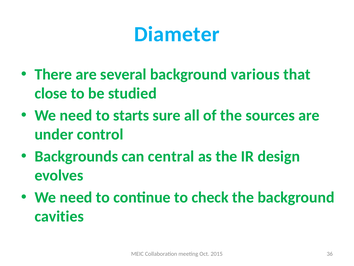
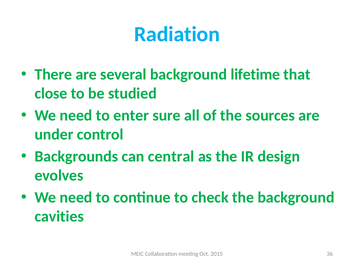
Diameter: Diameter -> Radiation (177, 34)
various: various -> lifetime (255, 74)
starts: starts -> enter (131, 115)
